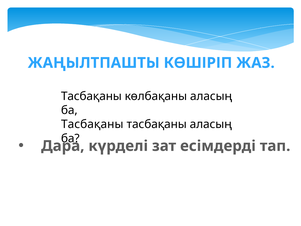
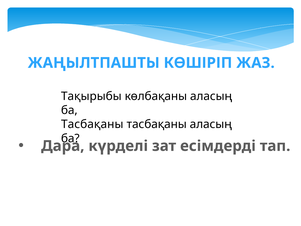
Тасбақаны: Тасбақаны -> Тақырыбы (91, 96)
